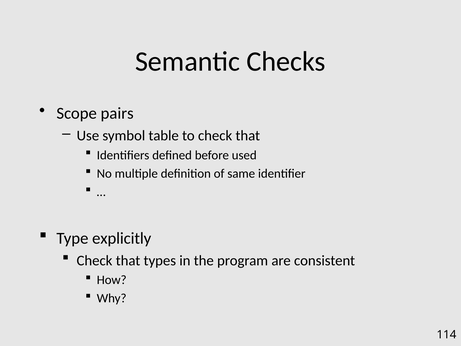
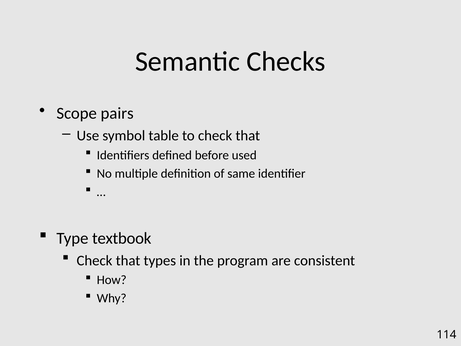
explicitly: explicitly -> textbook (122, 238)
